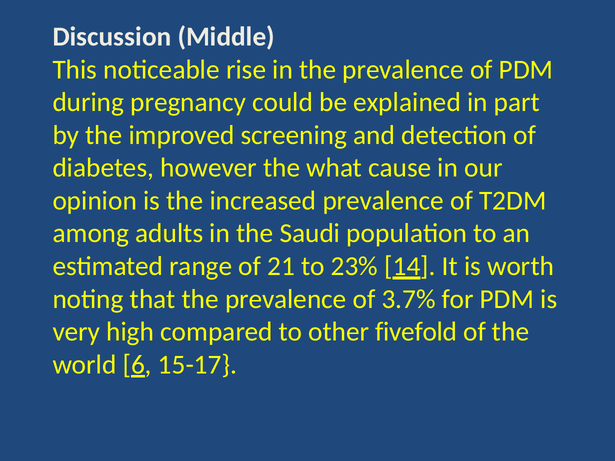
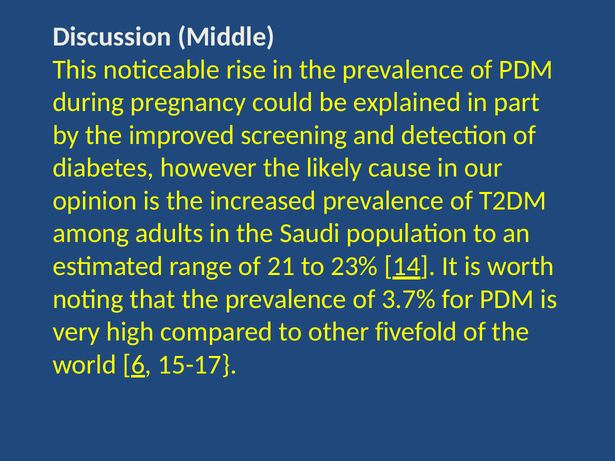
what: what -> likely (334, 168)
